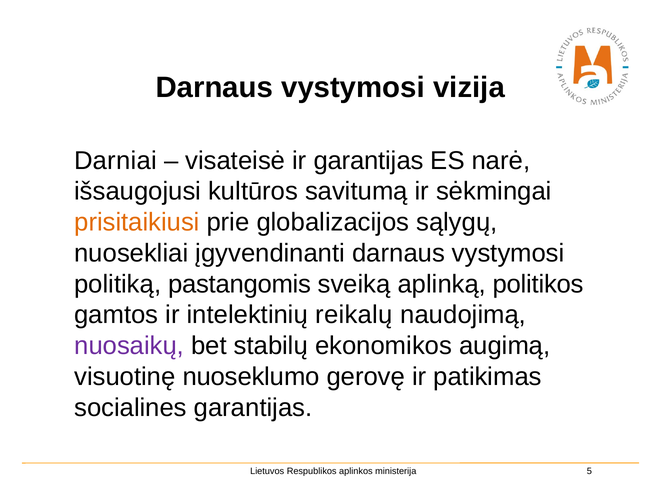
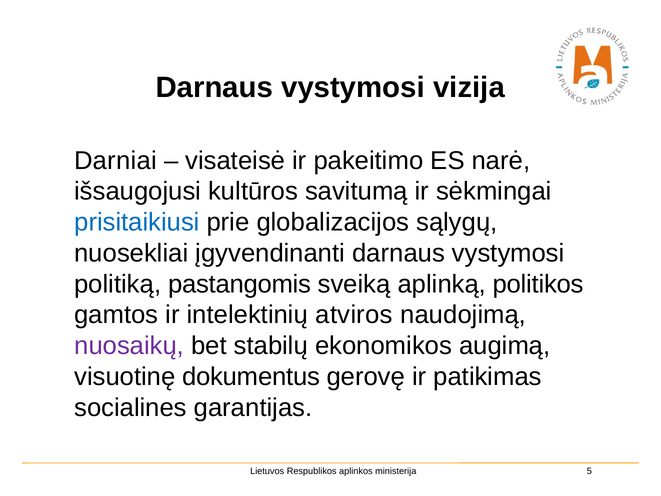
ir garantijas: garantijas -> pakeitimo (368, 160)
prisitaikiusi colour: orange -> blue (137, 222)
reikalų: reikalų -> atviros (354, 315)
nuoseklumo: nuoseklumo -> dokumentus (251, 376)
